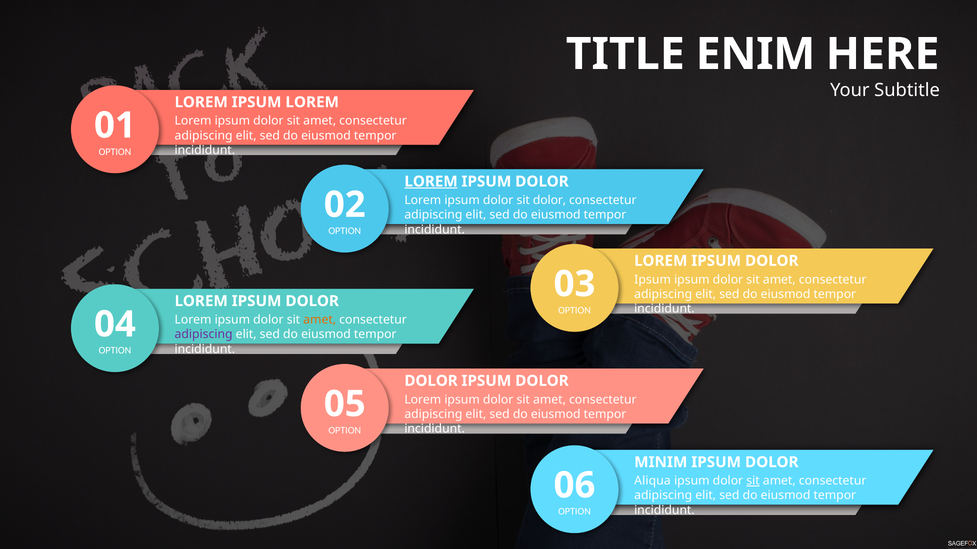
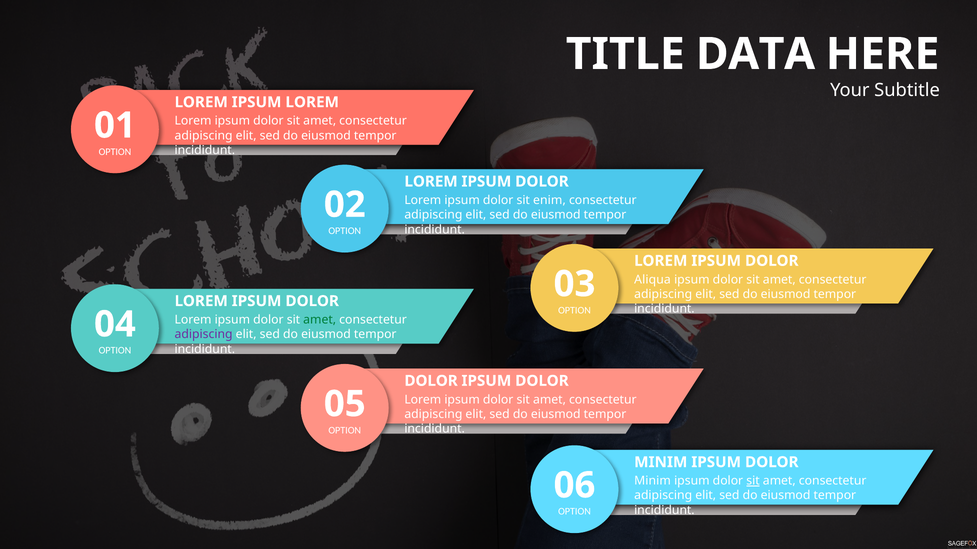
ENIM: ENIM -> DATA (755, 54)
LOREM underline: present -> none (431, 182)
sit dolor: dolor -> enim (549, 200)
Ipsum: Ipsum -> Aliqua (653, 280)
amet colour: orange -> green (320, 320)
Aliqua: Aliqua -> Minim (653, 481)
